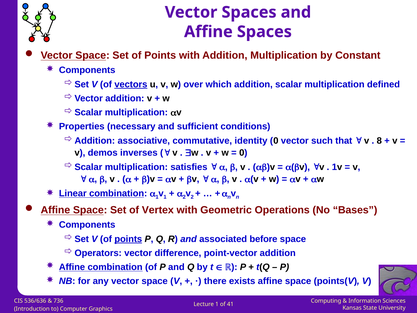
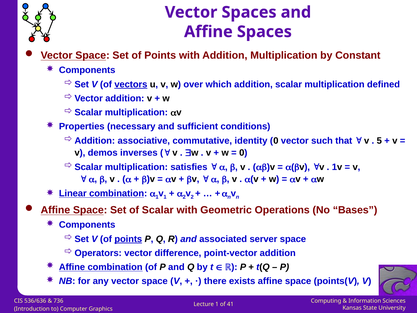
8: 8 -> 5 (379, 141)
of Vertex: Vertex -> Scalar (158, 210)
before: before -> server (263, 239)
